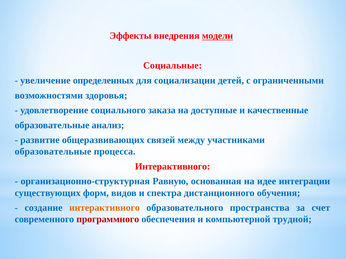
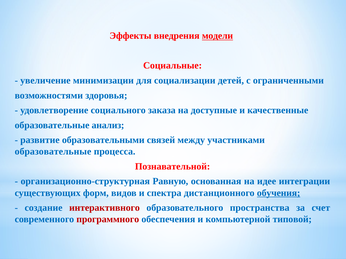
определенных: определенных -> минимизации (103, 81)
общеразвивающих: общеразвивающих -> образовательными (103, 140)
Интерактивного: Интерактивного -> Познавательной (173, 167)
обучения underline: none -> present (279, 193)
интерактивного colour: orange -> red (105, 208)
трудной: трудной -> типовой (292, 220)
